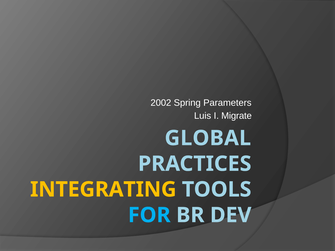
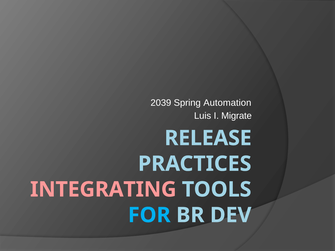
2002: 2002 -> 2039 (161, 103)
Parameters: Parameters -> Automation (227, 103)
GLOBAL: GLOBAL -> RELEASE (208, 138)
INTEGRATING colour: yellow -> pink (103, 190)
